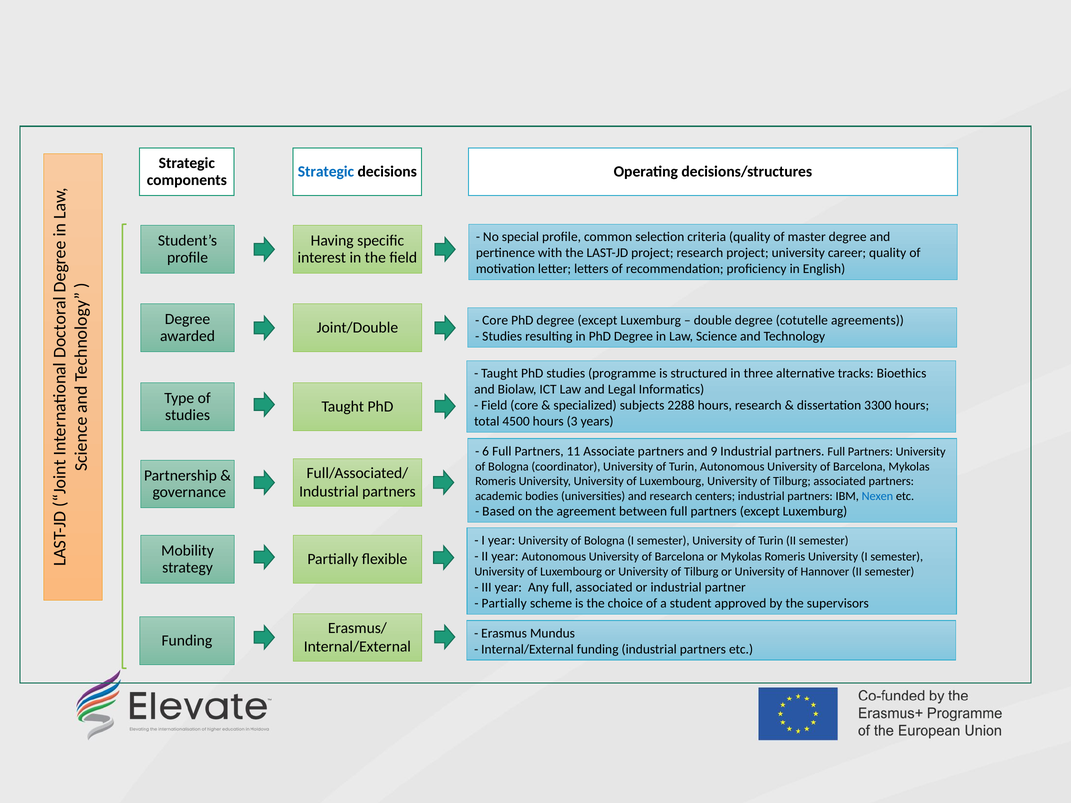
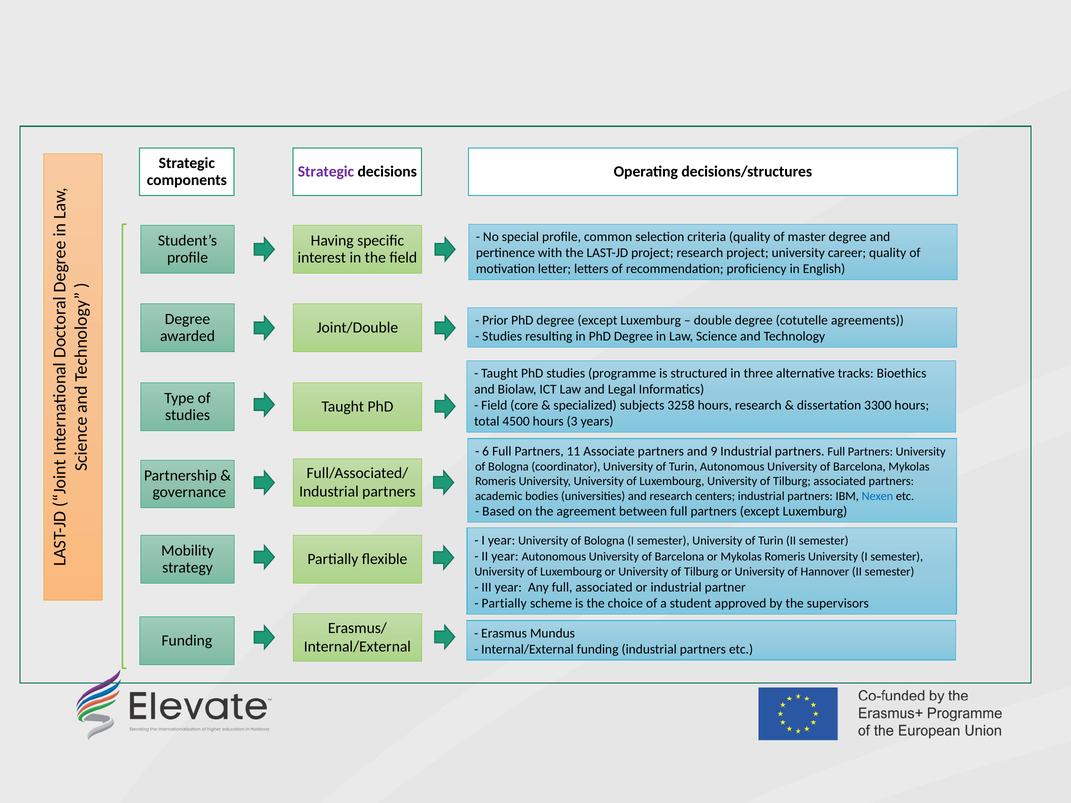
Strategic colour: blue -> purple (326, 172)
Core: Core -> Prior (495, 320)
2288: 2288 -> 3258 (681, 406)
